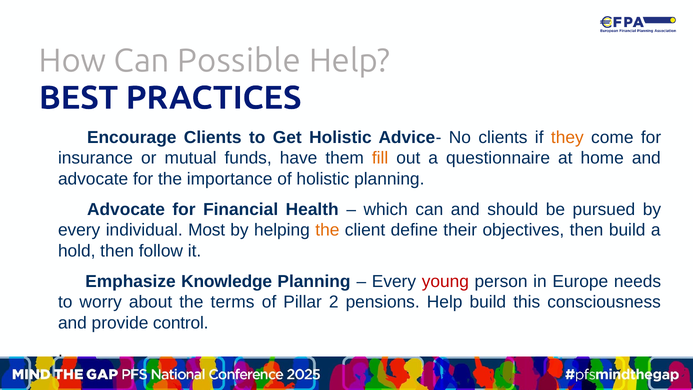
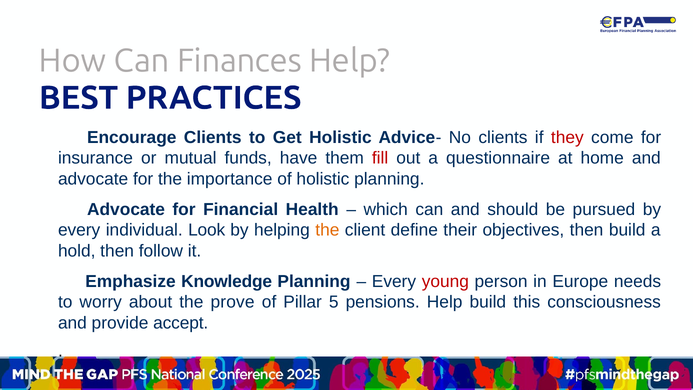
Possible: Possible -> Finances (239, 61)
they colour: orange -> red (567, 137)
fill colour: orange -> red (380, 158)
Most: Most -> Look (207, 230)
terms: terms -> prove (233, 302)
2: 2 -> 5 (334, 302)
control: control -> accept (181, 323)
